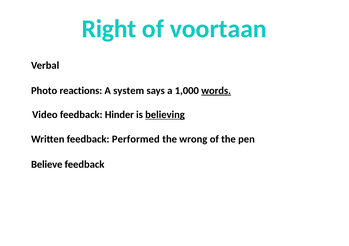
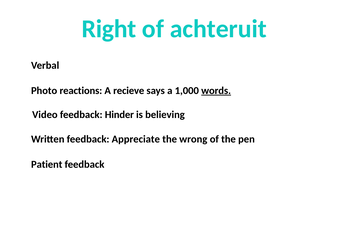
voortaan: voortaan -> achteruit (218, 29)
system: system -> recieve (129, 91)
believing underline: present -> none (165, 115)
Performed: Performed -> Appreciate (136, 139)
Believe: Believe -> Patient (47, 164)
